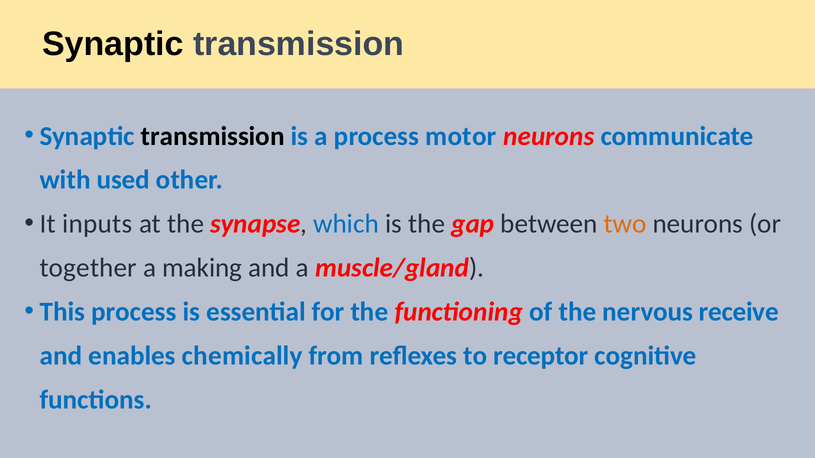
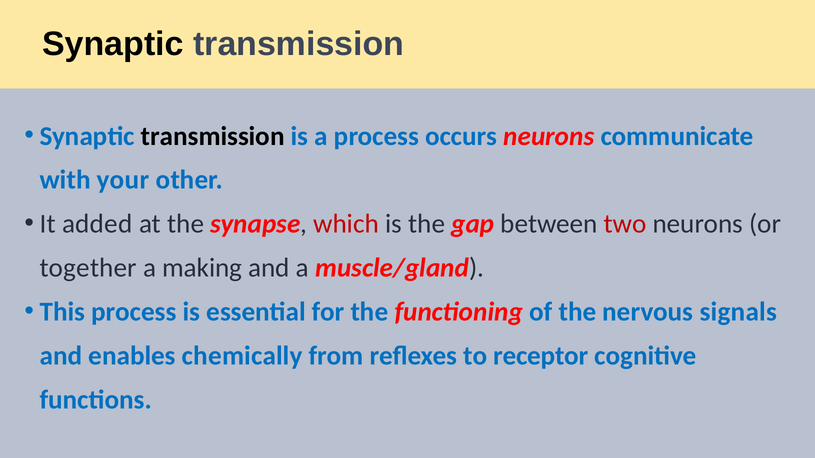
motor: motor -> occurs (461, 136)
used: used -> your (123, 180)
inputs: inputs -> added (97, 224)
which colour: blue -> red (346, 224)
two colour: orange -> red (625, 224)
receive: receive -> signals (739, 312)
